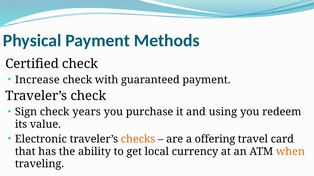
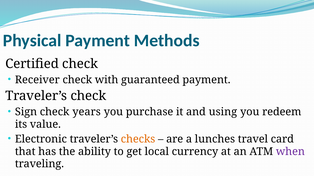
Increase: Increase -> Receiver (37, 80)
offering: offering -> lunches (215, 140)
when colour: orange -> purple (290, 152)
